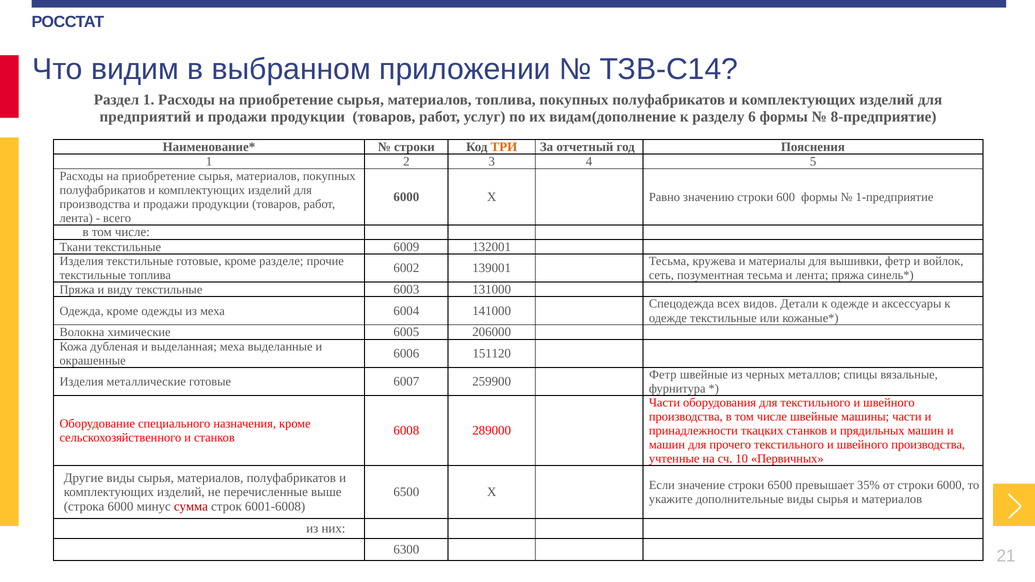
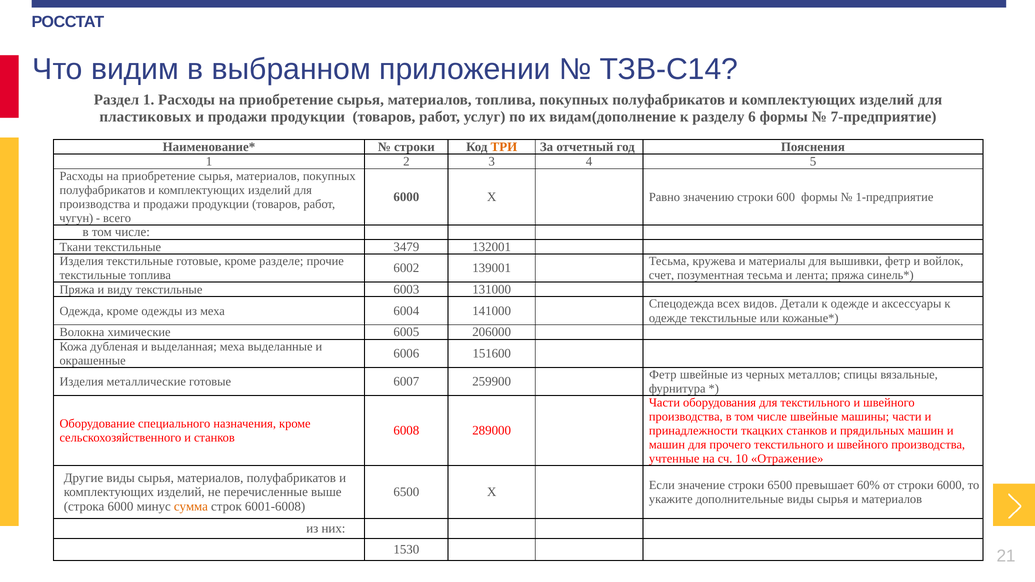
предприятий: предприятий -> пластиковых (145, 117)
8-предприятие: 8-предприятие -> 7-предприятие (884, 117)
лента: лента -> чугун (76, 218)
6009: 6009 -> 3479 (406, 247)
сеть: сеть -> счет (661, 275)
151120: 151120 -> 151600 (492, 354)
Первичных: Первичных -> Отражение (787, 459)
35%: 35% -> 60% (868, 485)
сумма colour: red -> orange (191, 507)
6300: 6300 -> 1530 (406, 550)
